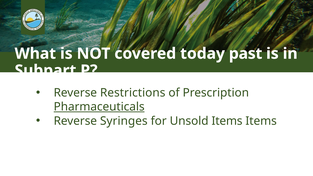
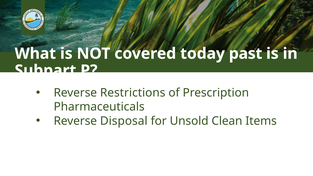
Pharmaceuticals underline: present -> none (99, 107)
Syringes: Syringes -> Disposal (124, 121)
Unsold Items: Items -> Clean (227, 121)
